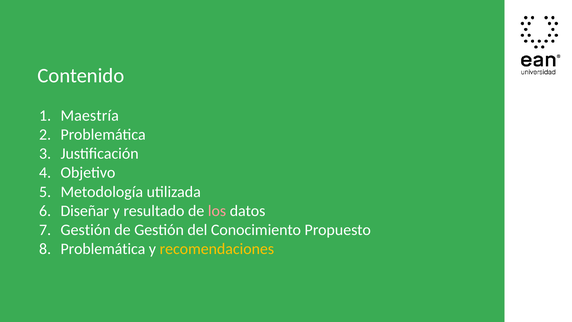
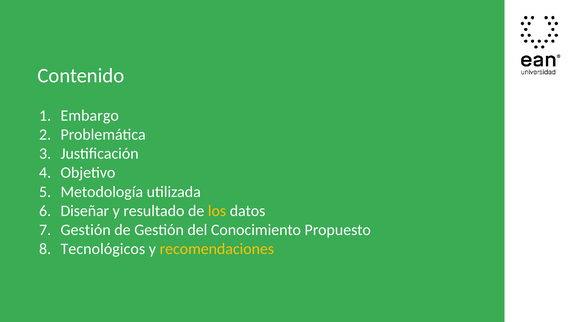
Maestría: Maestría -> Embargo (90, 115)
los colour: pink -> yellow (217, 211)
Problemática: Problemática -> Tecnológicos (103, 249)
